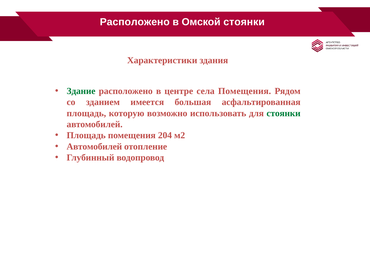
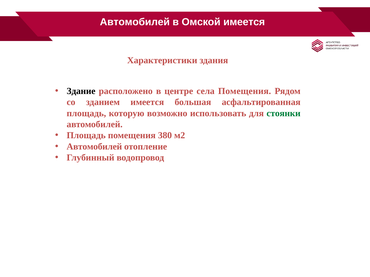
Расположено: Расположено -> Автомобилей (135, 22)
Омской стоянки: стоянки -> имеется (244, 22)
Здание colour: green -> black (81, 91)
204: 204 -> 380 (165, 136)
